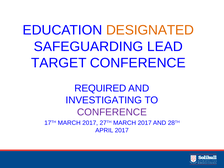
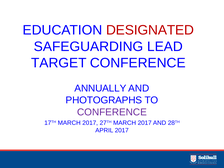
DESIGNATED colour: orange -> red (150, 30)
REQUIRED: REQUIRED -> ANNUALLY (100, 88)
INVESTIGATING: INVESTIGATING -> PHOTOGRAPHS (104, 100)
